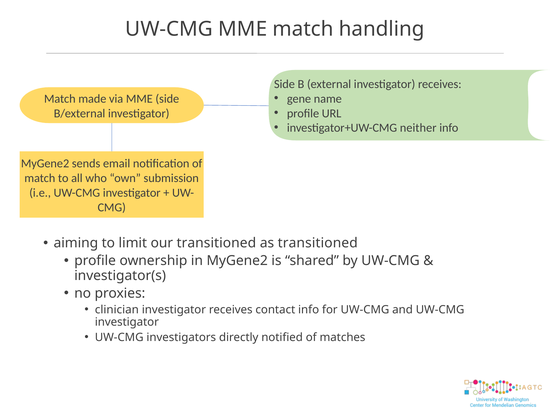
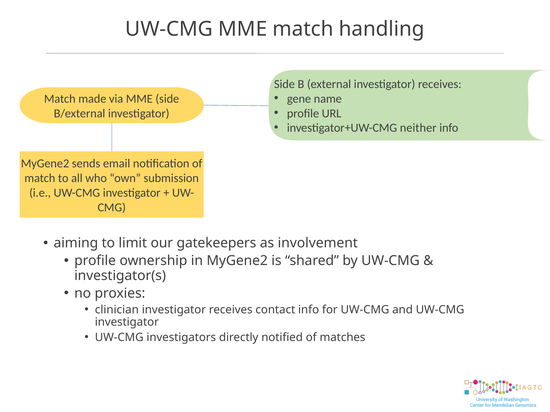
our transitioned: transitioned -> gatekeepers (216, 243)
as transitioned: transitioned -> involvement (318, 243)
